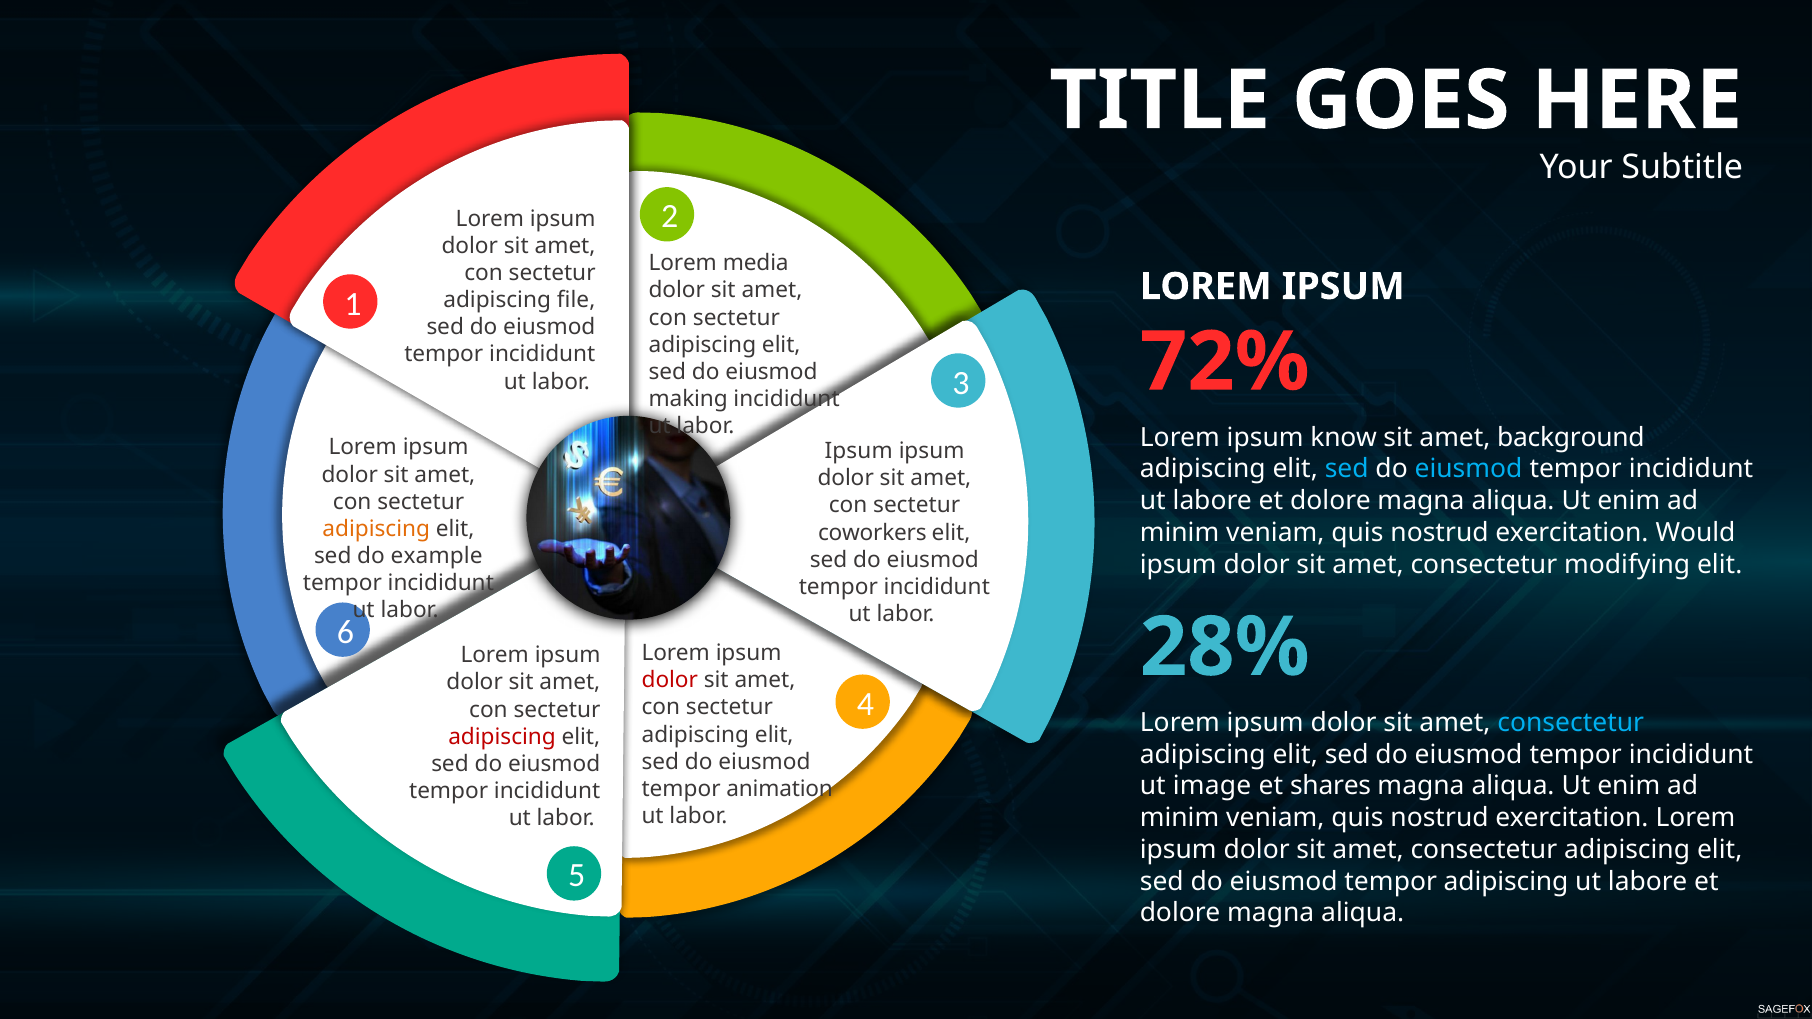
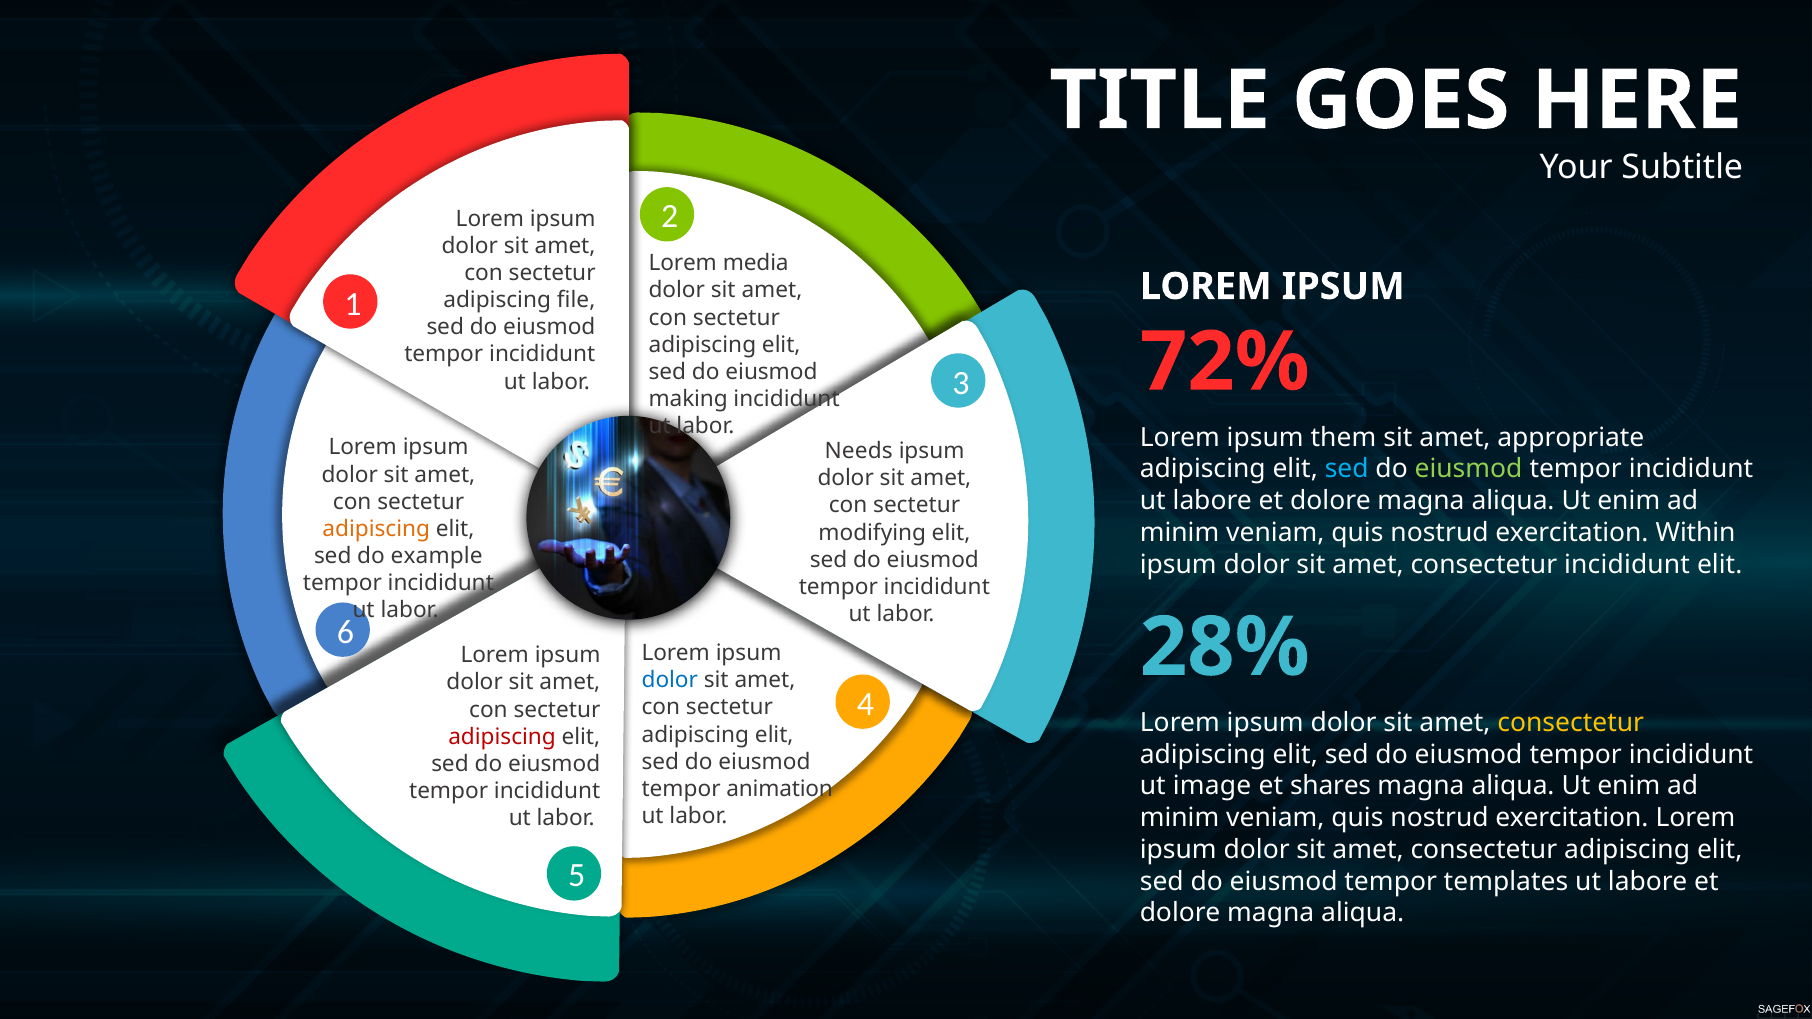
know: know -> them (1343, 438)
background: background -> appropriate (1571, 438)
Ipsum: Ipsum -> Needs (859, 451)
eiusmod colour: light blue -> light green (1469, 469)
Would: Would -> Within (1696, 533)
coworkers: coworkers -> modifying (872, 533)
consectetur modifying: modifying -> incididunt (1627, 564)
dolor colour: red -> blue (670, 680)
consectetur colour: light blue -> yellow (1571, 723)
tempor adipiscing: adipiscing -> templates (1506, 882)
